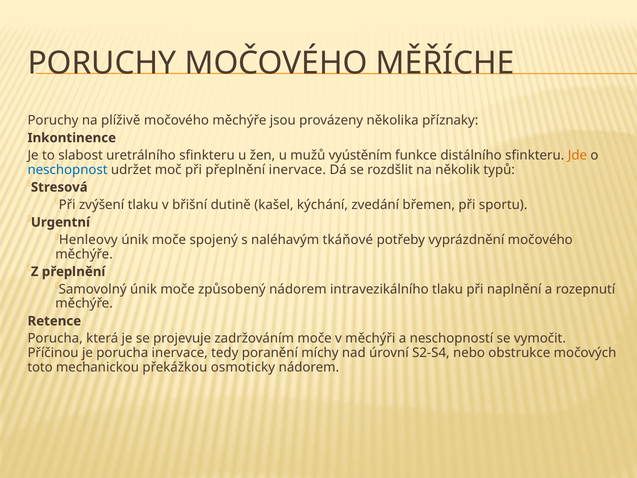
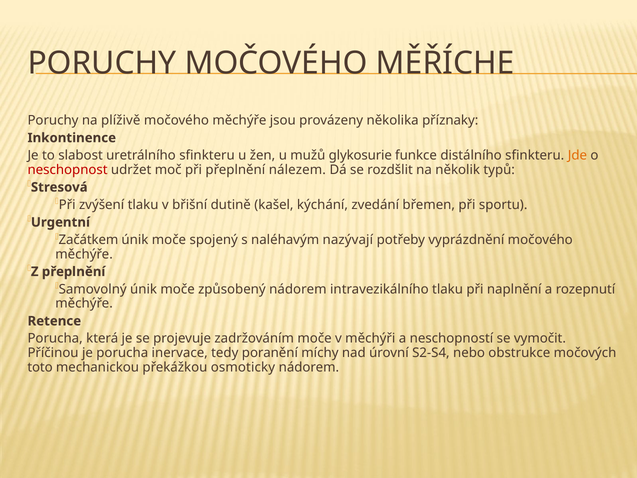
vyústěním: vyústěním -> glykosurie (360, 155)
neschopnost colour: blue -> red (68, 170)
přeplnění inervace: inervace -> nálezem (297, 170)
Henleovy: Henleovy -> Začátkem (88, 240)
tkáňové: tkáňové -> nazývají (348, 240)
